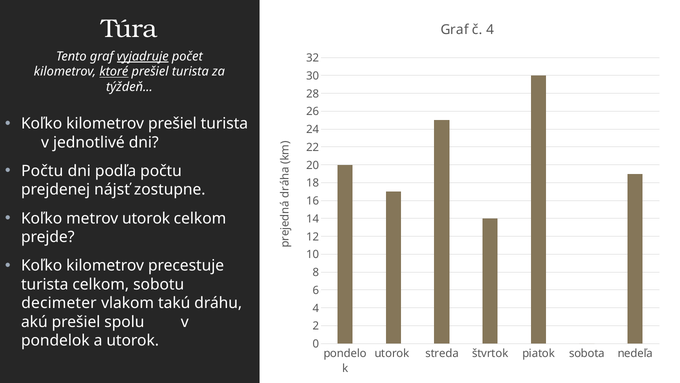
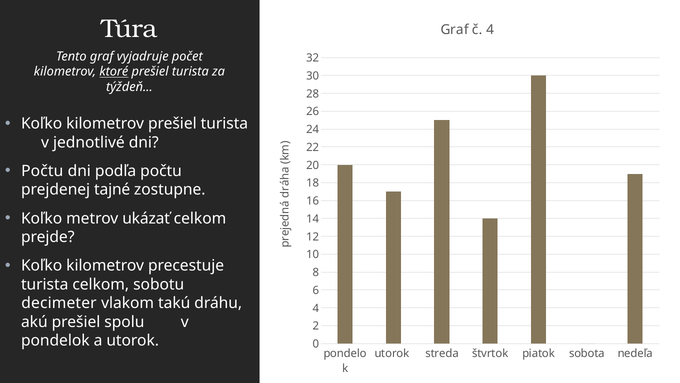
vyjadruje underline: present -> none (143, 56)
nájsť: nájsť -> tajné (112, 190)
metrov utorok: utorok -> ukázať (146, 218)
